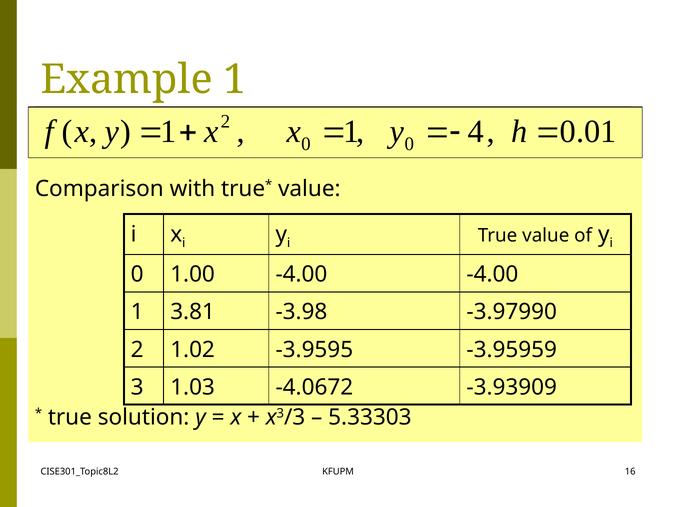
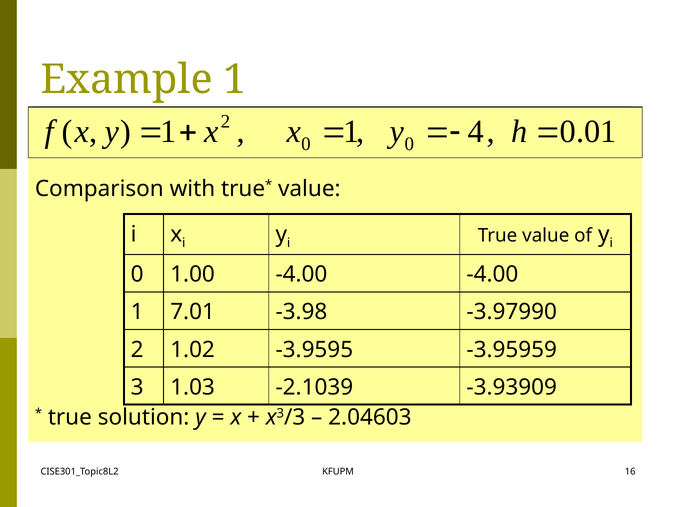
3.81: 3.81 -> 7.01 (193, 312)
-4.0672: -4.0672 -> -2.1039 (314, 387)
5.33303: 5.33303 -> 2.04603 (370, 417)
